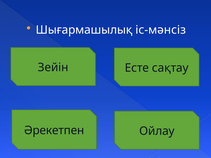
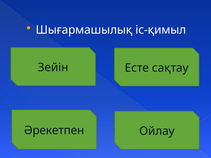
іс-мәнсіз: іс-мәнсіз -> іс-қимыл (161, 30)
